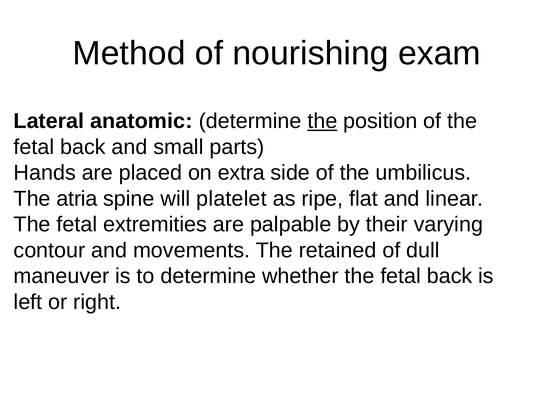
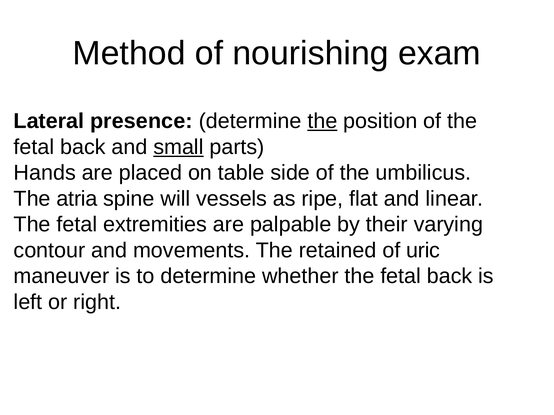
anatomic: anatomic -> presence (141, 121)
small underline: none -> present (178, 147)
extra: extra -> table (241, 173)
platelet: platelet -> vessels (232, 199)
dull: dull -> uric (423, 251)
